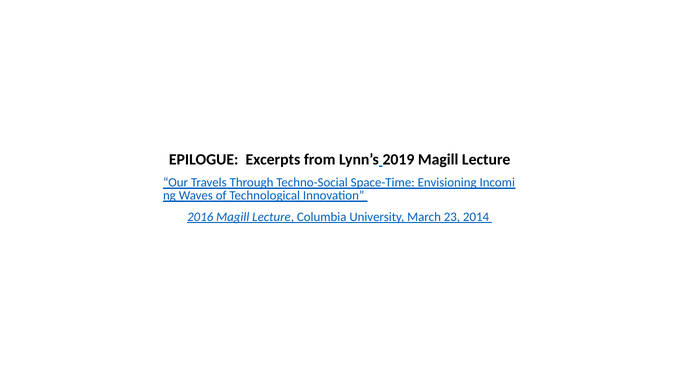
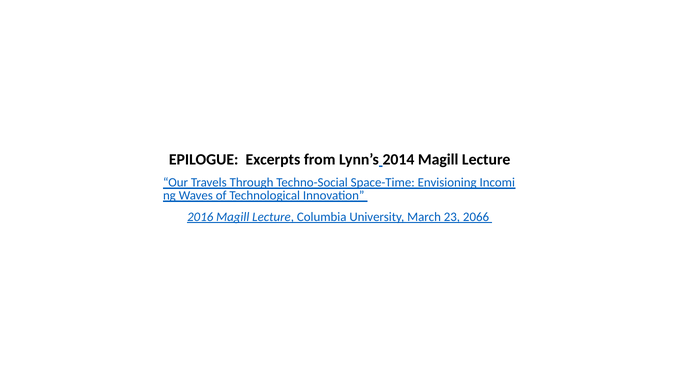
2019: 2019 -> 2014 (398, 160)
2014: 2014 -> 2066 (476, 217)
